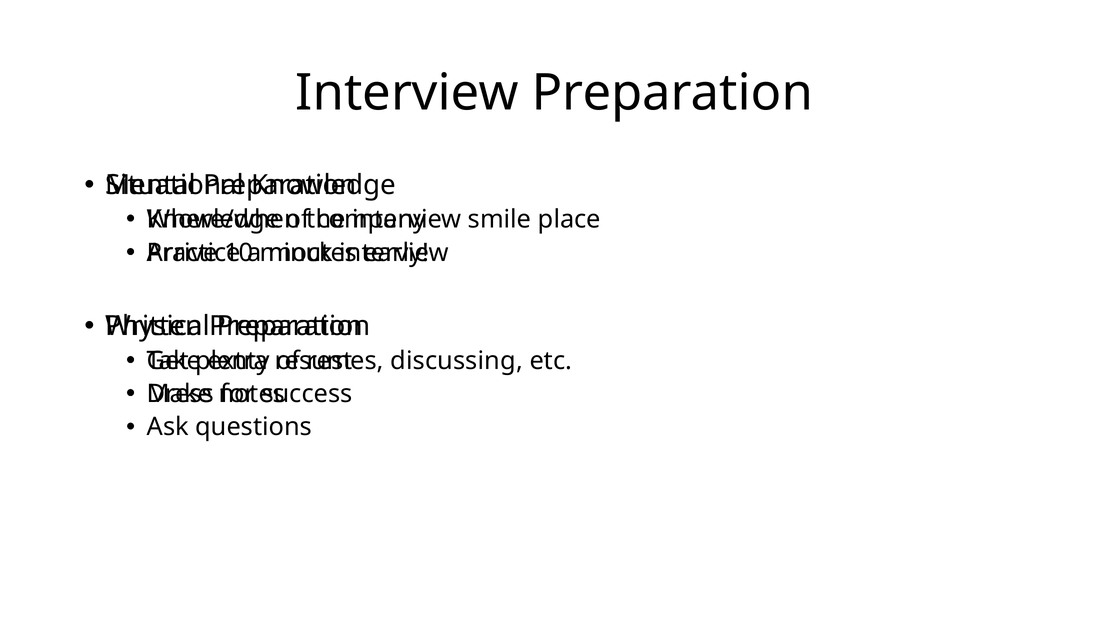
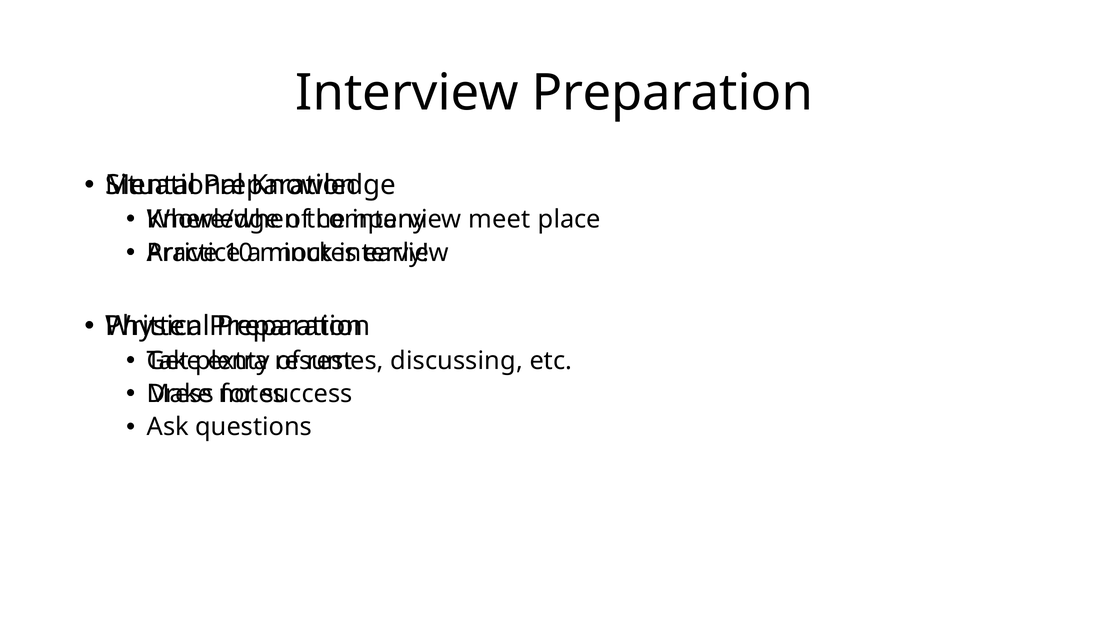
smile: smile -> meet (499, 219)
